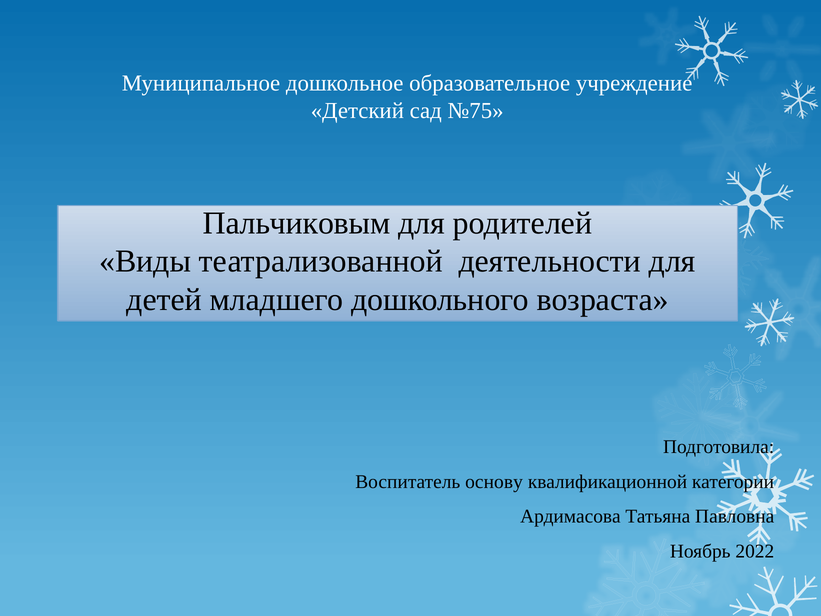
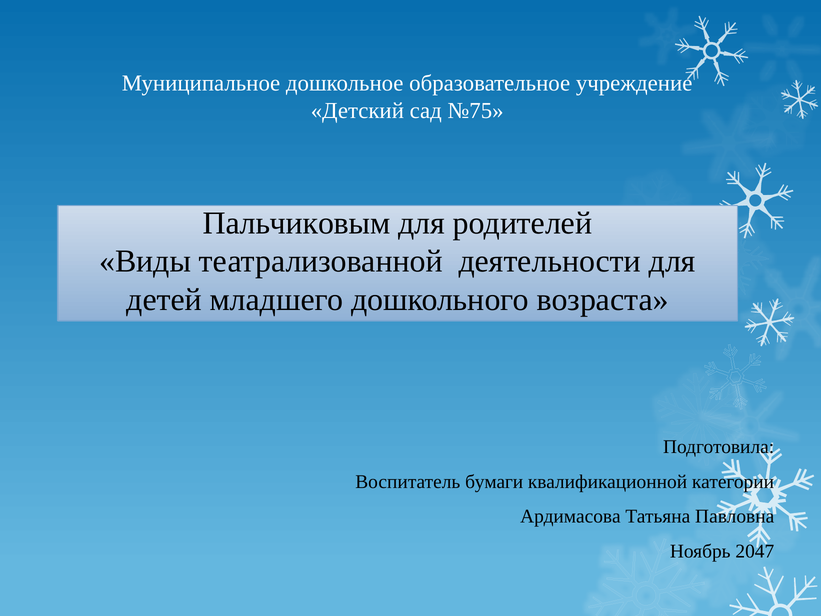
основу: основу -> бумаги (494, 482)
2022: 2022 -> 2047 (755, 551)
